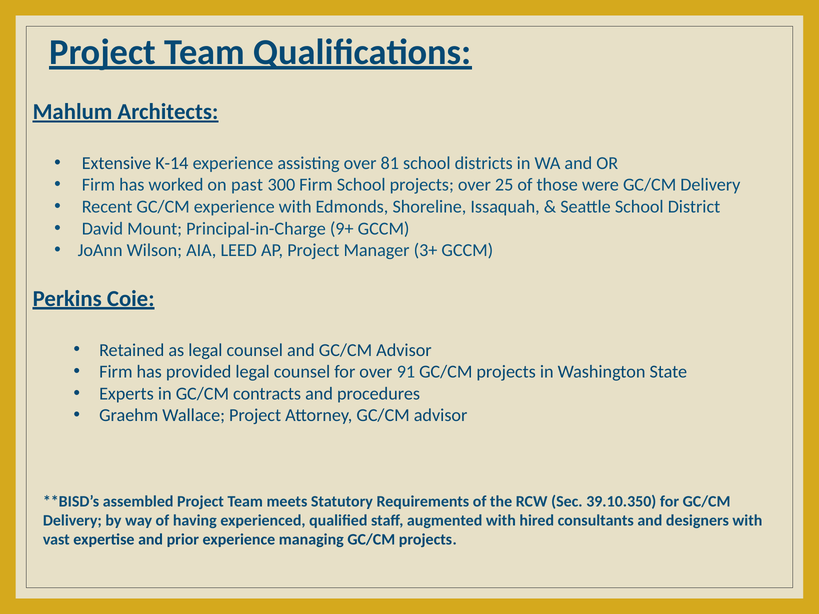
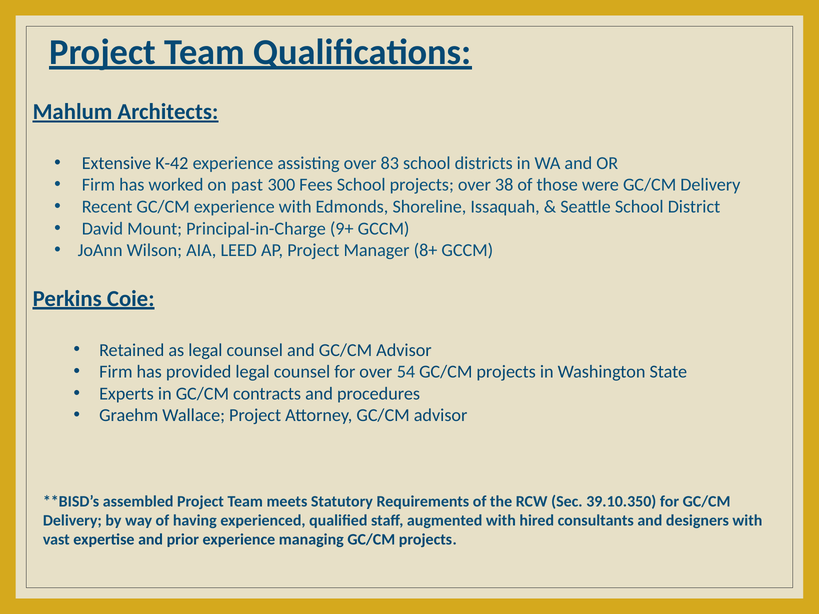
K-14: K-14 -> K-42 (172, 163)
81: 81 -> 83 (390, 163)
300 Firm: Firm -> Fees (316, 185)
25: 25 -> 38 (504, 185)
3+: 3+ -> 8+ (426, 251)
91: 91 -> 54 (406, 372)
